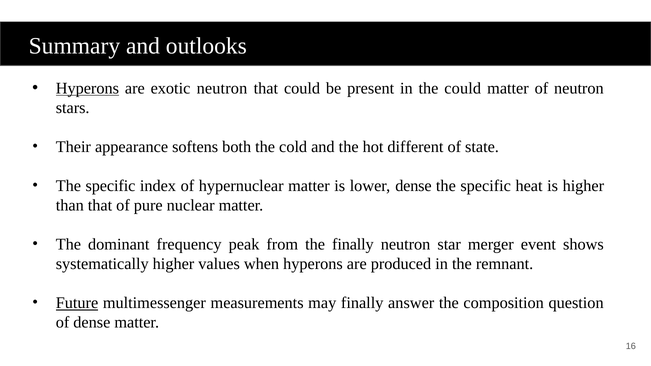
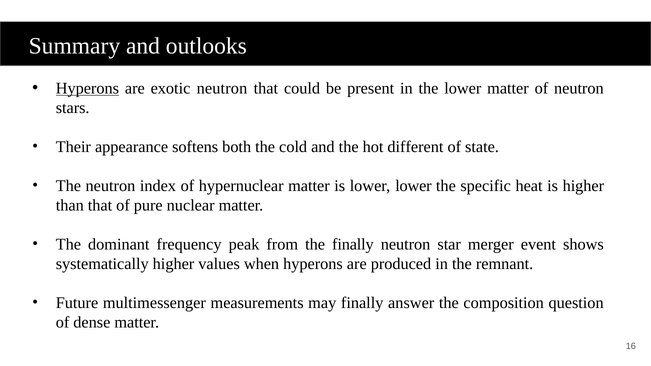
the could: could -> lower (463, 88)
specific: specific -> neutron (110, 186)
lower dense: dense -> lower (413, 186)
Future underline: present -> none (77, 303)
